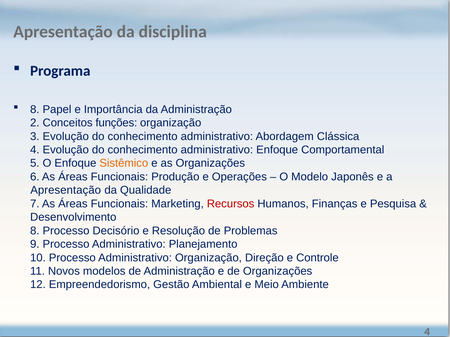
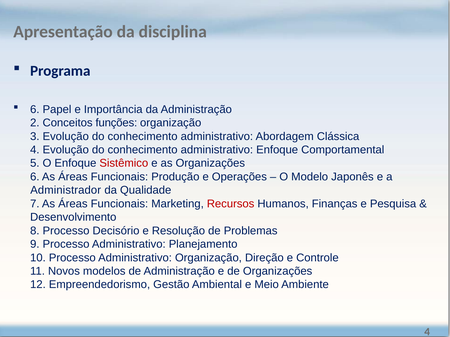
8: 8 -> 6 (35, 110)
Sistêmico colour: orange -> red (124, 164)
Apresentação: Apresentação -> Administrador (66, 191)
